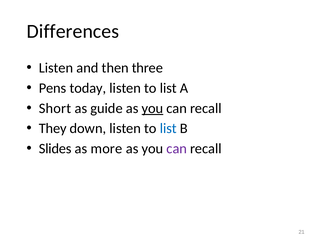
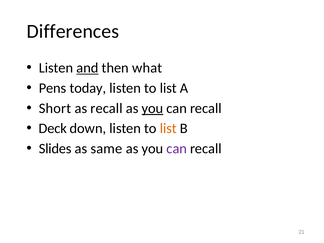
and underline: none -> present (87, 68)
three: three -> what (147, 68)
as guide: guide -> recall (106, 108)
They: They -> Deck (53, 128)
list colour: blue -> orange (168, 128)
more: more -> same (106, 149)
